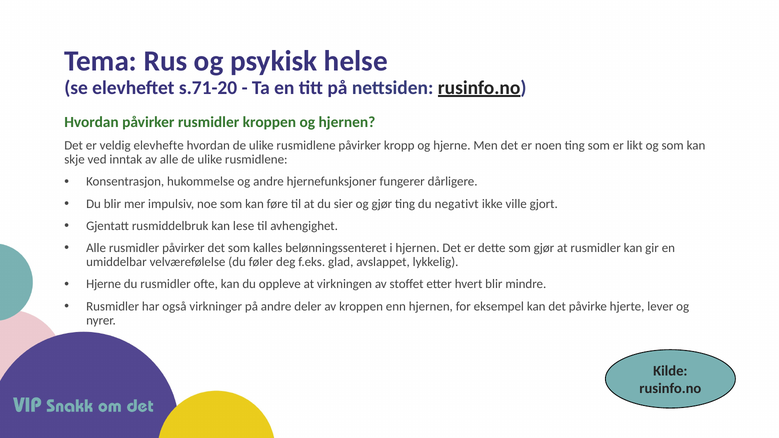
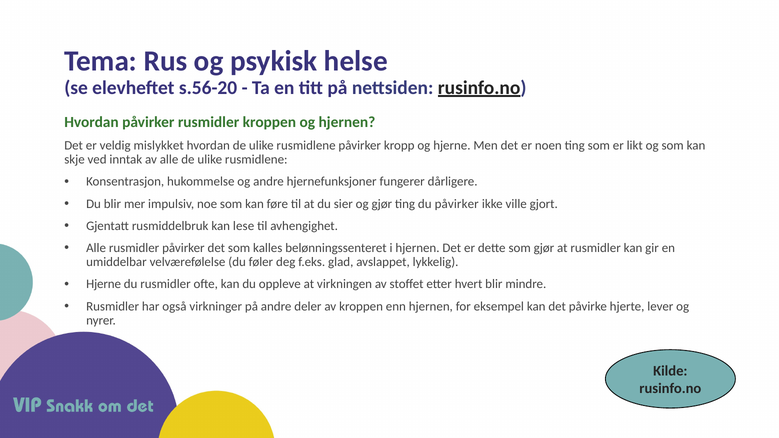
s.71-20: s.71-20 -> s.56-20 (208, 88)
elevhefte: elevhefte -> mislykket (159, 146)
du negativt: negativt -> påvirker (457, 204)
